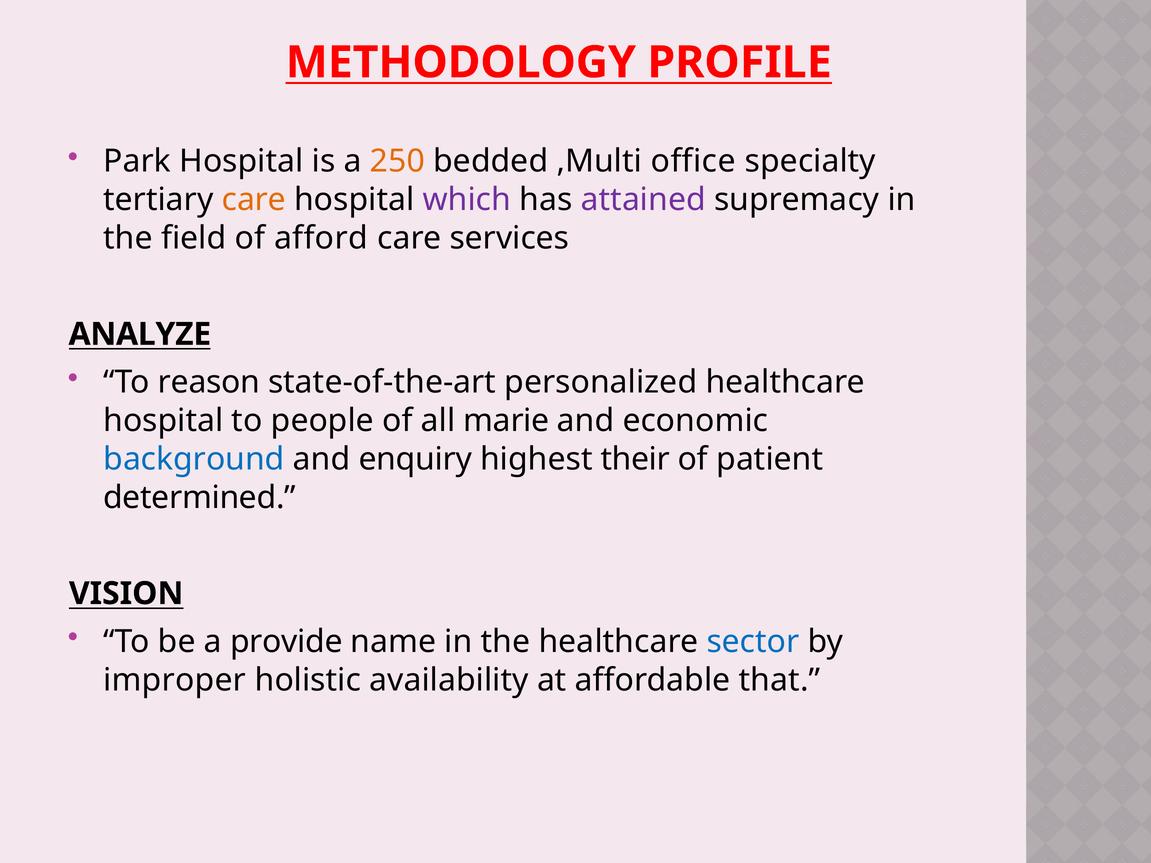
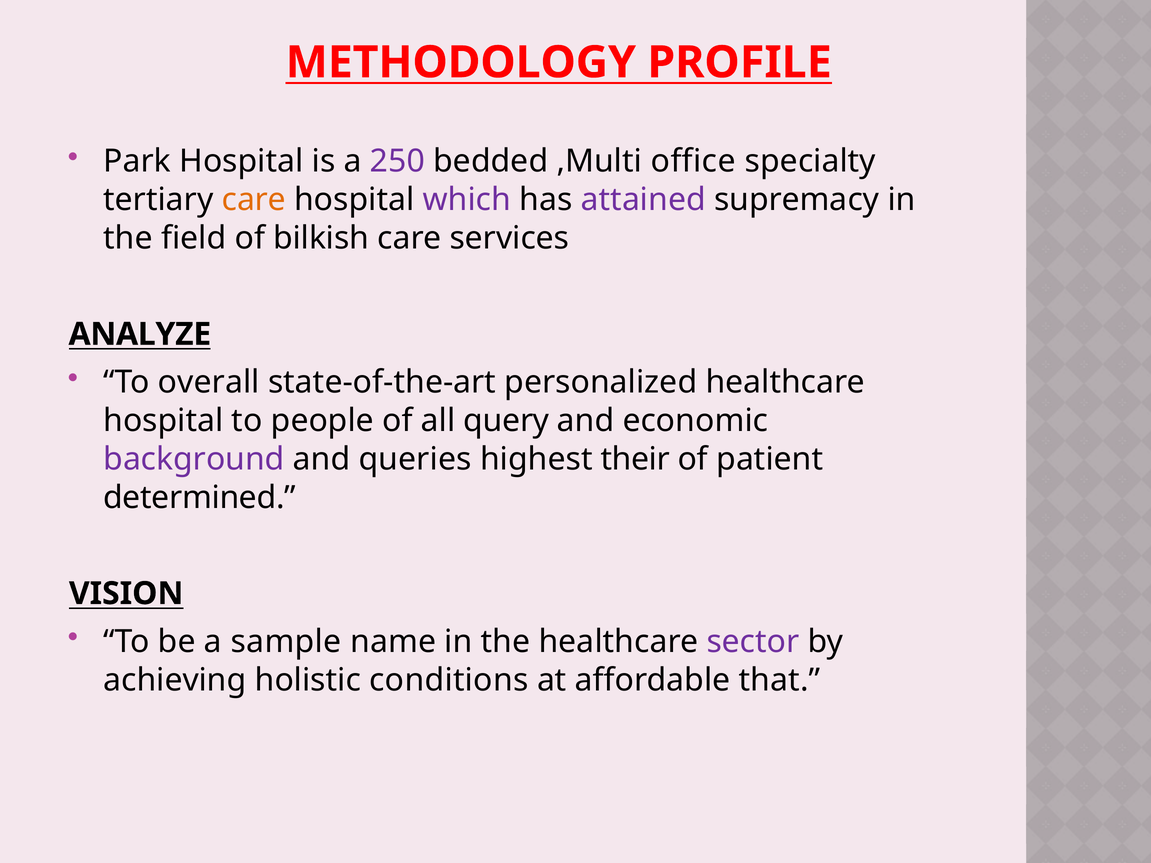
250 colour: orange -> purple (397, 161)
afford: afford -> bilkish (321, 238)
reason: reason -> overall (209, 382)
marie: marie -> query (506, 421)
background colour: blue -> purple (194, 459)
enquiry: enquiry -> queries (415, 459)
provide: provide -> sample (286, 642)
sector colour: blue -> purple (753, 642)
improper: improper -> achieving (175, 680)
availability: availability -> conditions (449, 680)
